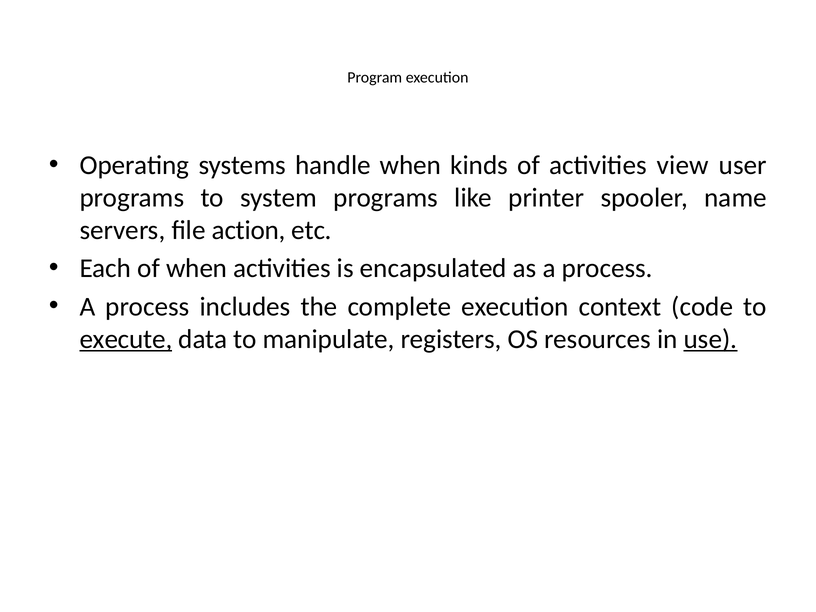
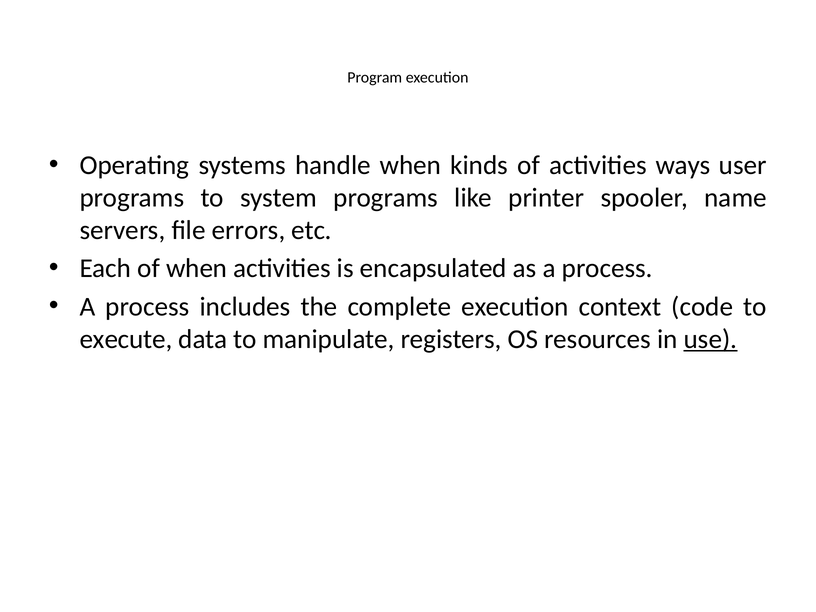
view: view -> ways (683, 165)
action: action -> errors (249, 230)
execute underline: present -> none (126, 339)
